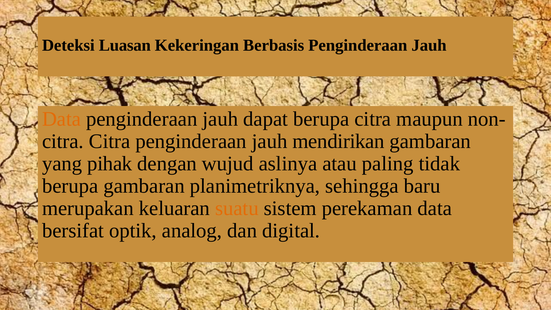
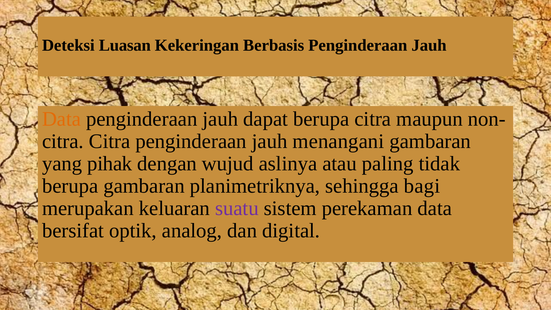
mendirikan: mendirikan -> menangani (338, 141)
baru: baru -> bagi (422, 186)
suatu colour: orange -> purple (237, 208)
